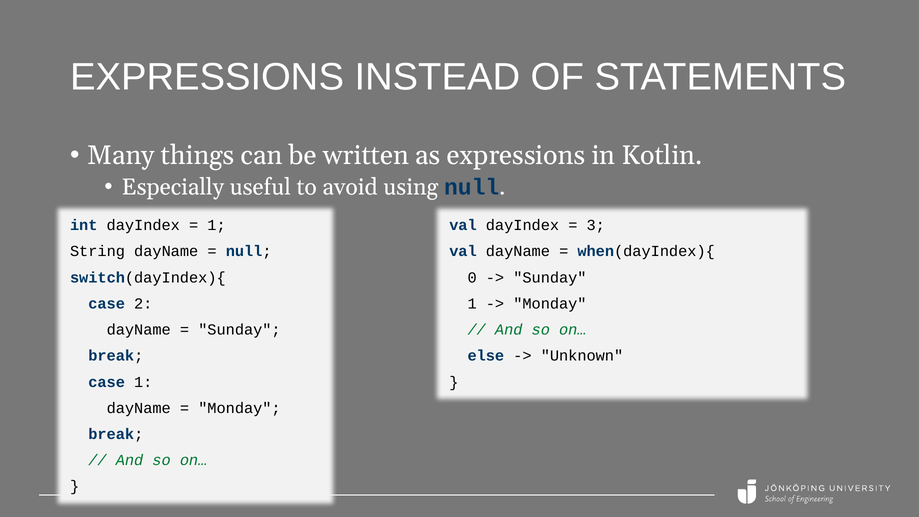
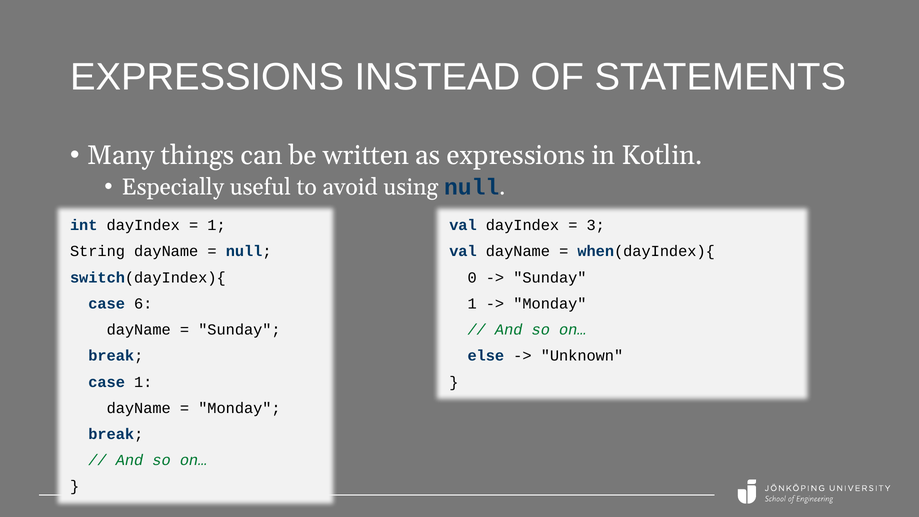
2: 2 -> 6 (143, 304)
